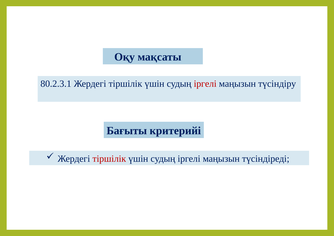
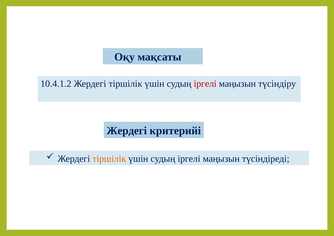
80.2.3.1: 80.2.3.1 -> 10.4.1.2 (56, 84)
Бағыты: Бағыты -> Жердегі (127, 131)
тіршілік colour: red -> orange (109, 159)
